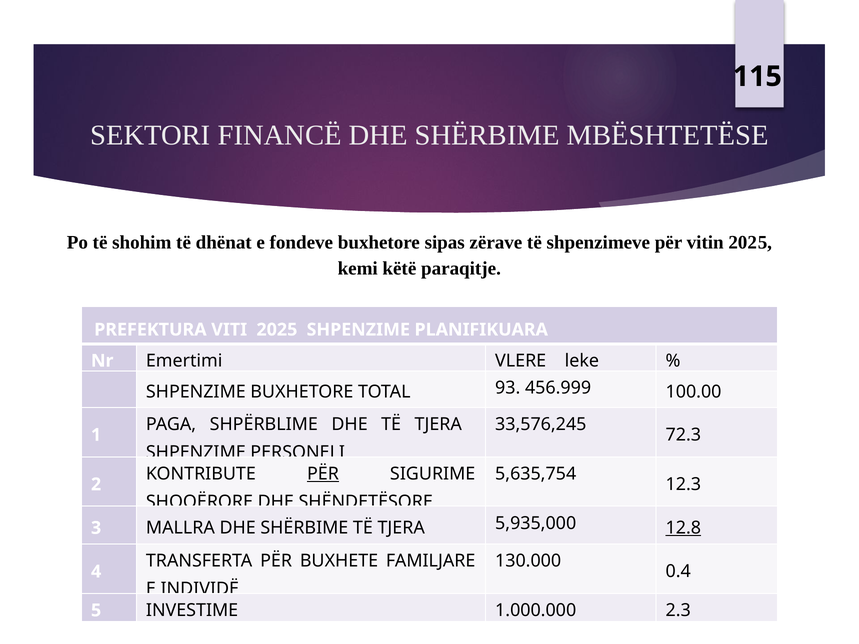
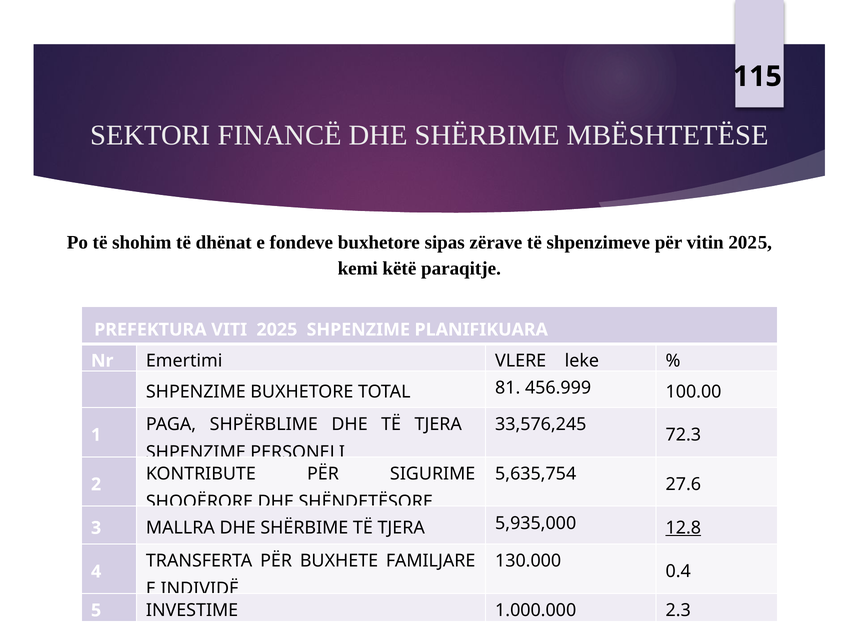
93: 93 -> 81 (508, 388)
PËR underline: present -> none (323, 474)
12.3: 12.3 -> 27.6 (683, 485)
